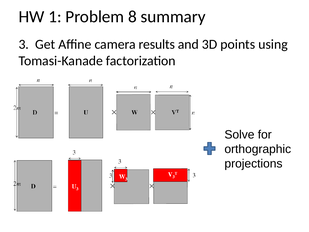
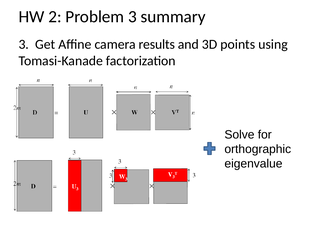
1: 1 -> 2 (55, 17)
Problem 8: 8 -> 3 (132, 17)
projections: projections -> eigenvalue (253, 163)
